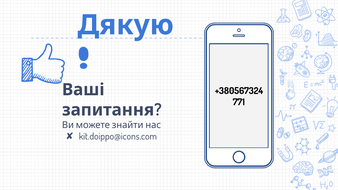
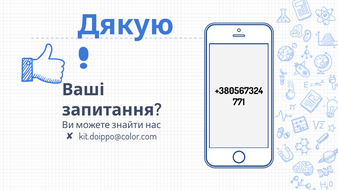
kit.doippo@icons.com: kit.doippo@icons.com -> kit.doippo@color.com (118, 137)
